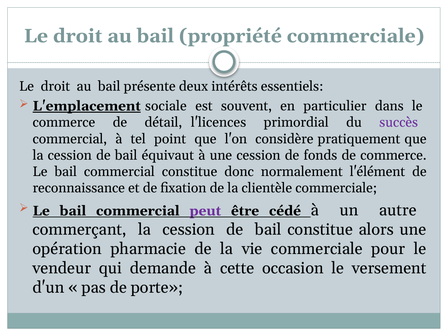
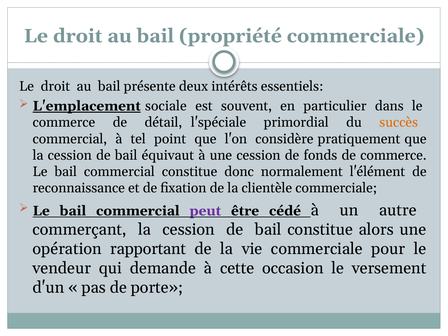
l'licences: l'licences -> l'spéciale (219, 122)
succès colour: purple -> orange (399, 122)
pharmacie: pharmacie -> rapportant (148, 249)
